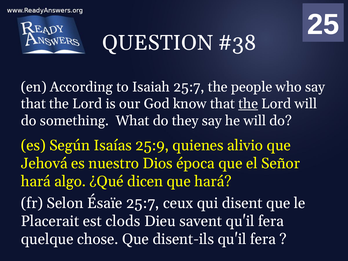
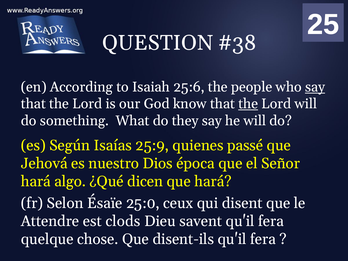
Isaiah 25:7: 25:7 -> 25:6 (189, 87)
say underline: none -> present (315, 87)
alivio: alivio -> passé (245, 145)
Ésaïe 25:7: 25:7 -> 25:0 (143, 203)
Placerait: Placerait -> Attendre (50, 221)
